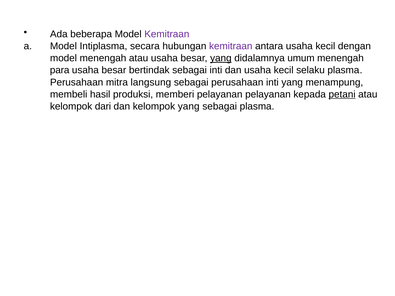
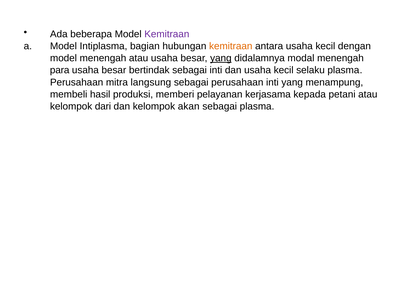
secara: secara -> bagian (145, 46)
kemitraan colour: purple -> orange (231, 46)
umum: umum -> modal (301, 58)
pelayanan pelayanan: pelayanan -> kerjasama (268, 94)
petani underline: present -> none (342, 94)
kelompok yang: yang -> akan (189, 106)
